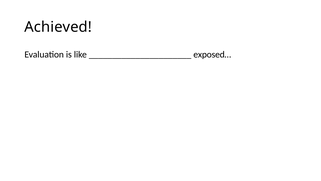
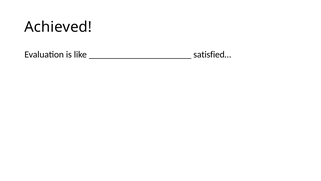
exposed…: exposed… -> satisfied… (212, 54)
